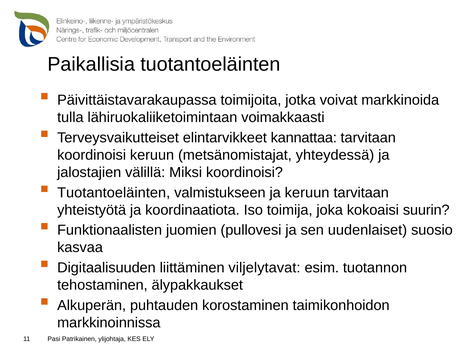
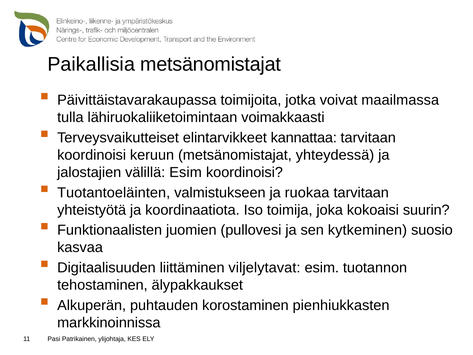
Paikallisia tuotantoeläinten: tuotantoeläinten -> metsänomistajat (211, 64)
markkinoida: markkinoida -> maailmassa (400, 100)
välillä Miksi: Miksi -> Esim (186, 172)
ja keruun: keruun -> ruokaa (307, 192)
uudenlaiset: uudenlaiset -> kytkeminen (367, 230)
taimikonhoidon: taimikonhoidon -> pienhiukkasten (341, 305)
